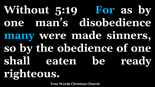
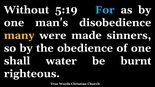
many colour: light blue -> yellow (19, 35)
eaten: eaten -> water (61, 61)
ready: ready -> burnt (136, 61)
